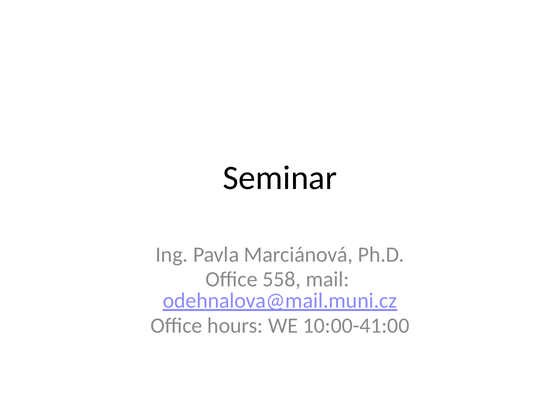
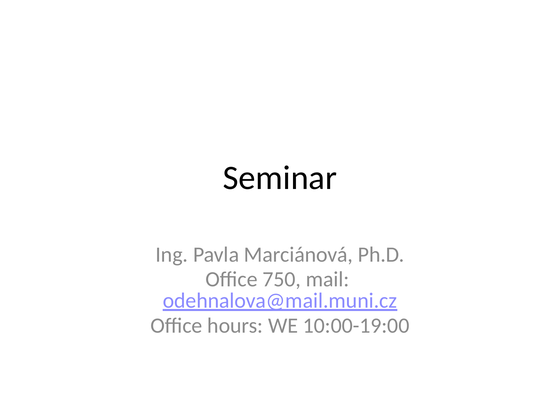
558: 558 -> 750 (282, 279)
10:00-41:00: 10:00-41:00 -> 10:00-19:00 (356, 326)
